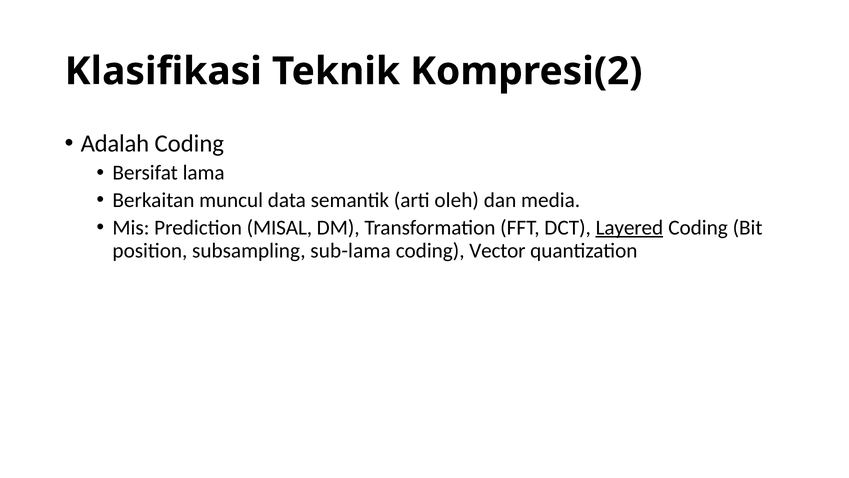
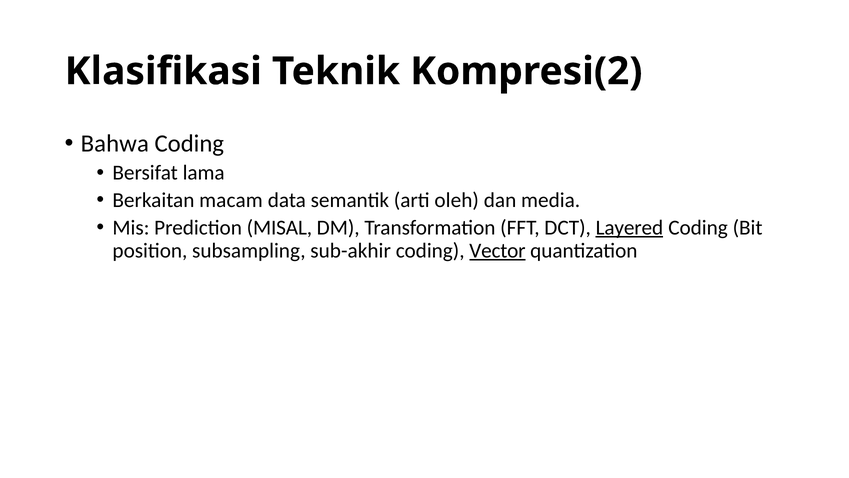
Adalah: Adalah -> Bahwa (115, 144)
muncul: muncul -> macam (231, 200)
sub-lama: sub-lama -> sub-akhir (351, 250)
Vector underline: none -> present (497, 250)
